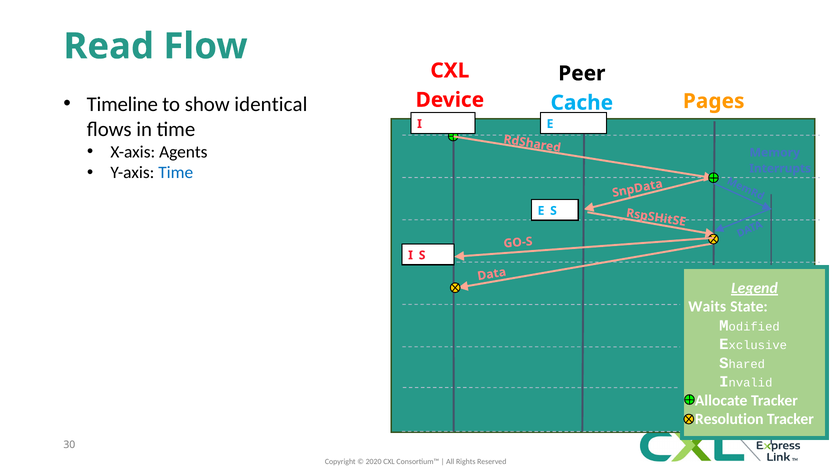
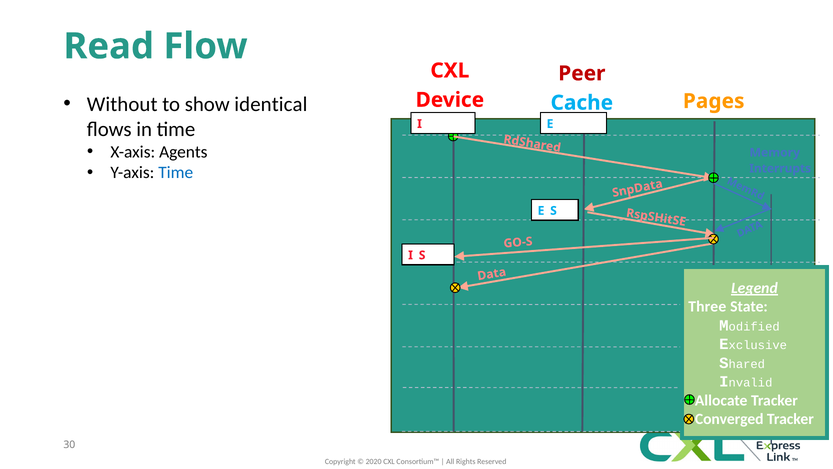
Peer colour: black -> red (582, 73)
Timeline: Timeline -> Without (122, 104)
Waits: Waits -> Three (707, 306)
Resolution: Resolution -> Converged (729, 419)
